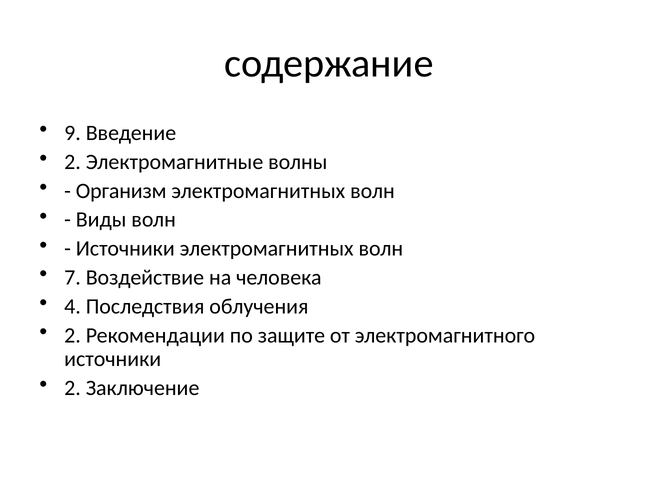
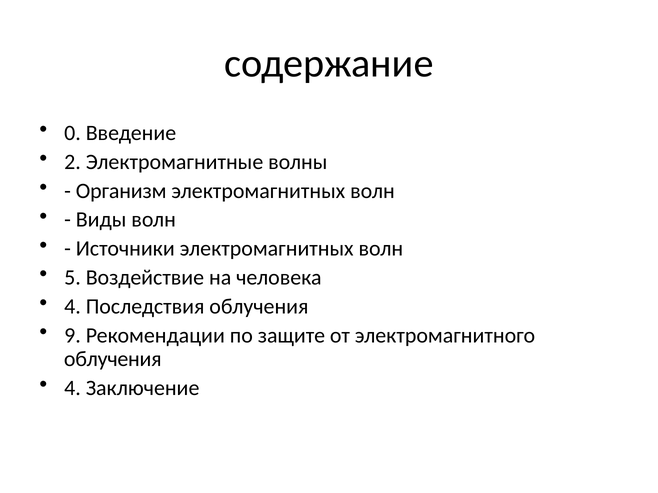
9: 9 -> 0 (72, 133)
7: 7 -> 5 (72, 278)
2: 2 -> 9 (72, 336)
источники: источники -> облучения (113, 359)
2: 2 -> 4 (72, 388)
